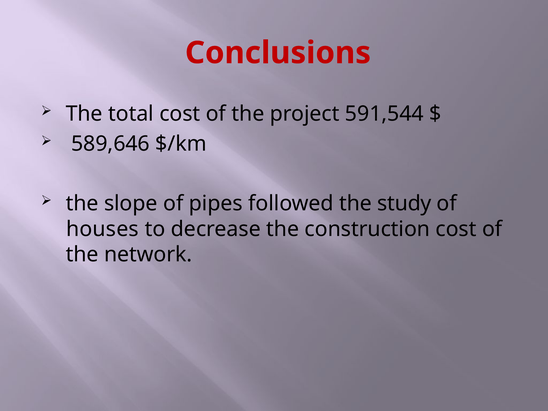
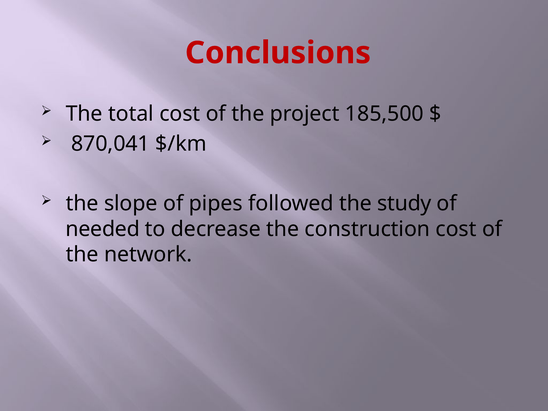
591,544: 591,544 -> 185,500 (384, 114)
589,646: 589,646 -> 870,041 (111, 144)
houses: houses -> needed (103, 229)
